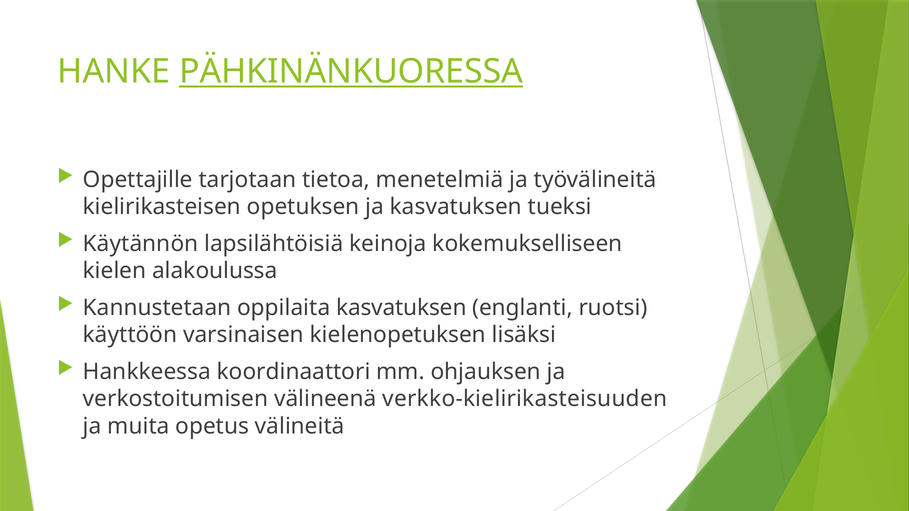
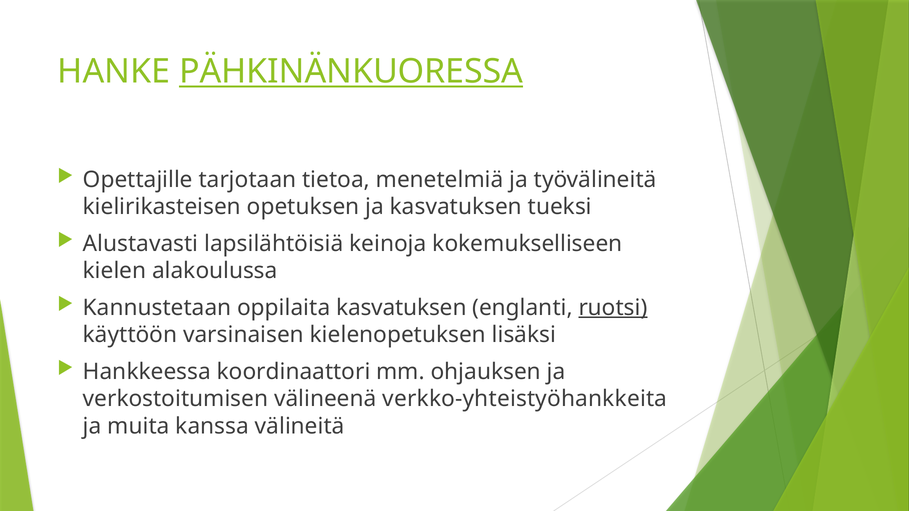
Käytännön: Käytännön -> Alustavasti (141, 244)
ruotsi underline: none -> present (613, 308)
verkko-kielirikasteisuuden: verkko-kielirikasteisuuden -> verkko-yhteistyöhankkeita (525, 399)
opetus: opetus -> kanssa (212, 426)
